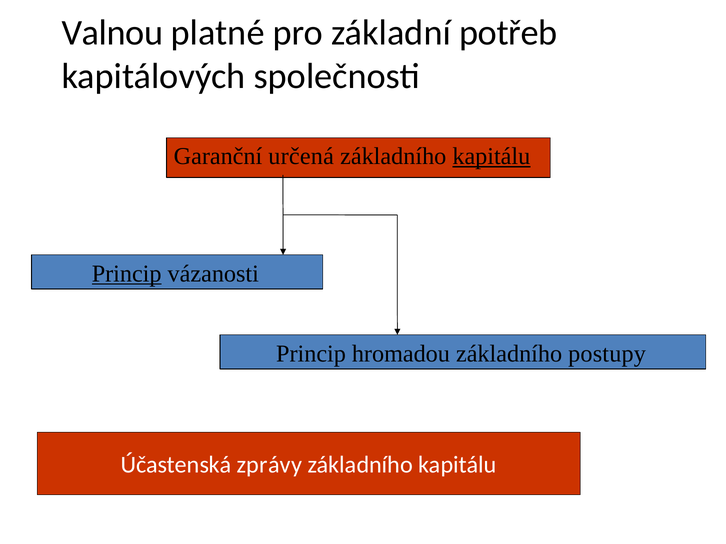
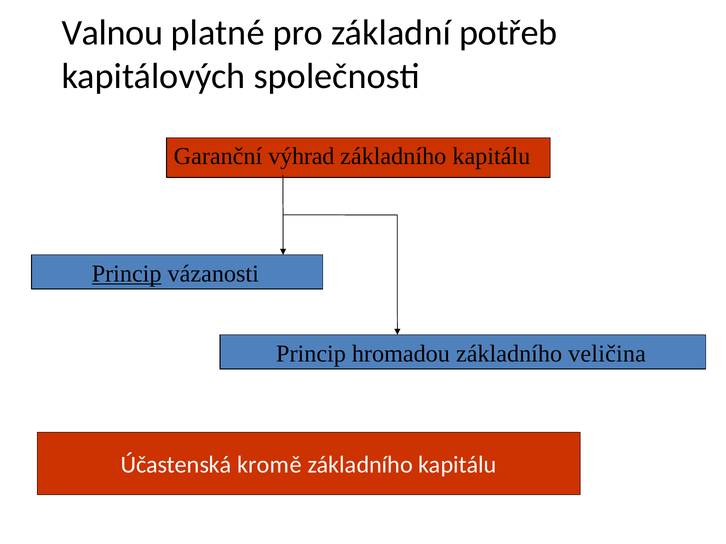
určená: určená -> výhrad (301, 157)
kapitálu underline: present -> none (491, 157)
postupy: postupy -> veličina (607, 354)
zprávy: zprávy -> kromě (269, 465)
